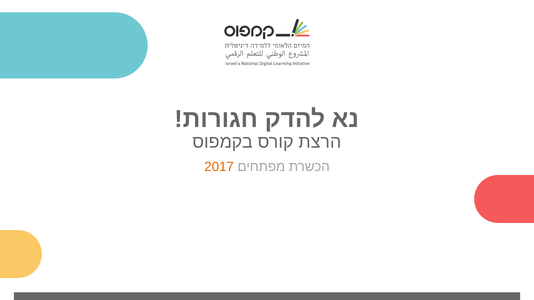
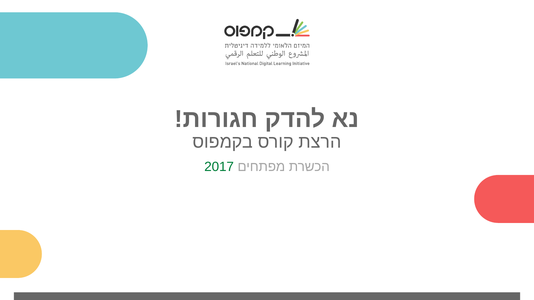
2017 colour: orange -> green (219, 167)
